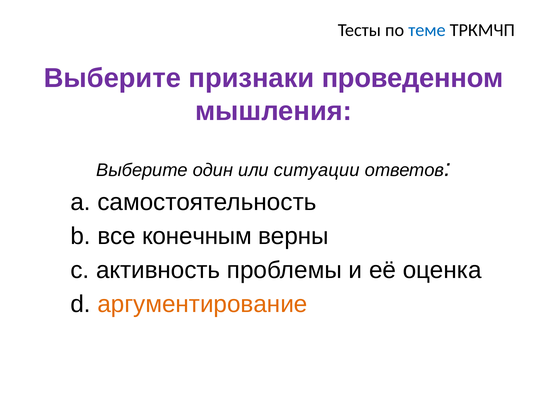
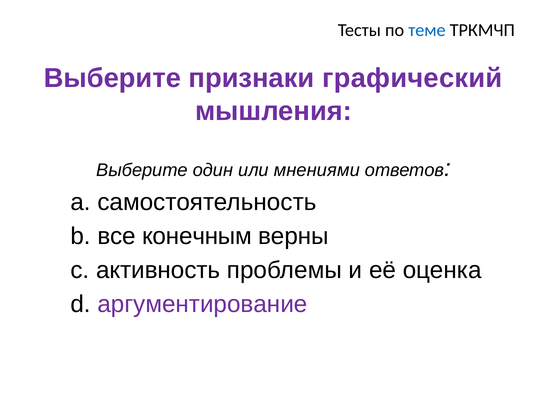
проведенном: проведенном -> графический (412, 78)
ситуации: ситуации -> мнениями (317, 170)
аргументирование colour: orange -> purple (202, 304)
